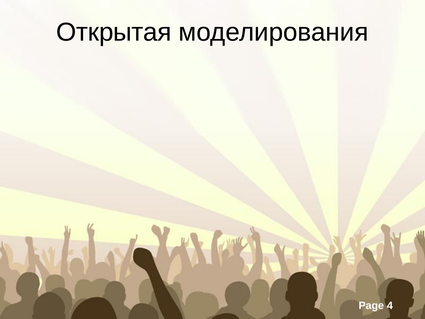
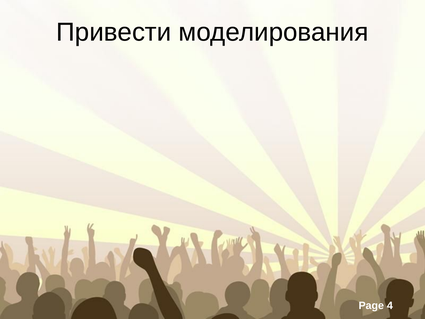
Открытая: Открытая -> Привести (114, 32)
